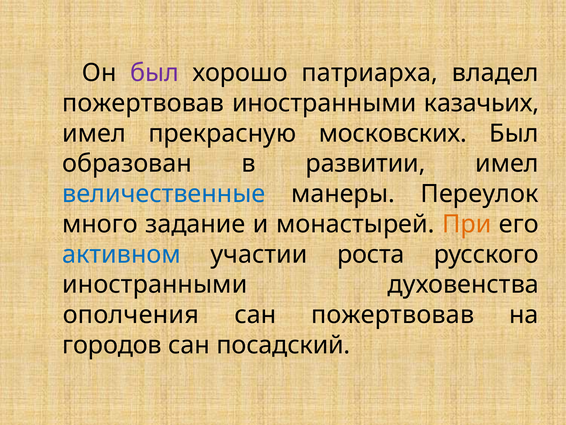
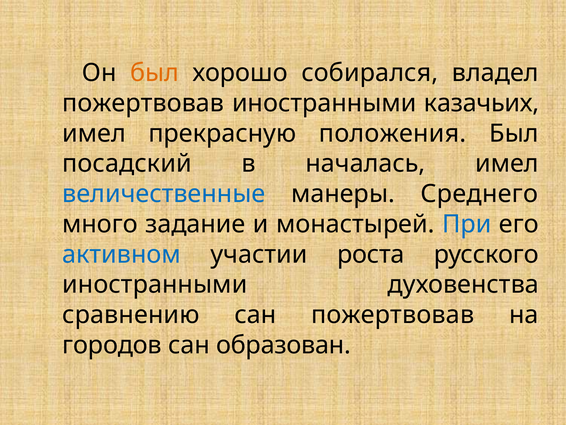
был colour: purple -> orange (155, 73)
патриарха: патриарха -> собирался (370, 73)
московских: московских -> положения (393, 133)
образован: образован -> посадский (127, 163)
развитии: развитии -> началась (365, 163)
Переулок: Переулок -> Среднего (479, 194)
При colour: orange -> blue (467, 224)
ополчения: ополчения -> сравнению (131, 314)
посадский: посадский -> образован (283, 345)
